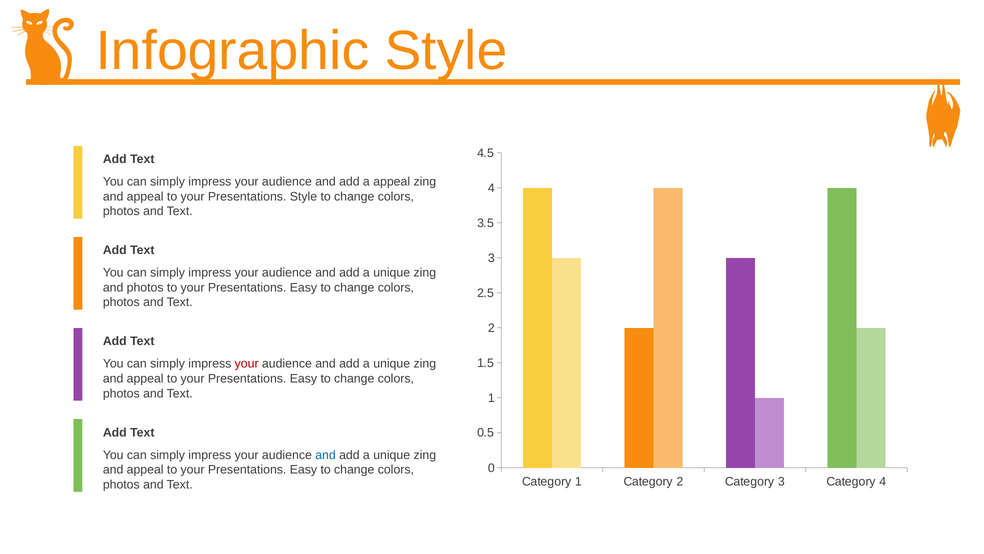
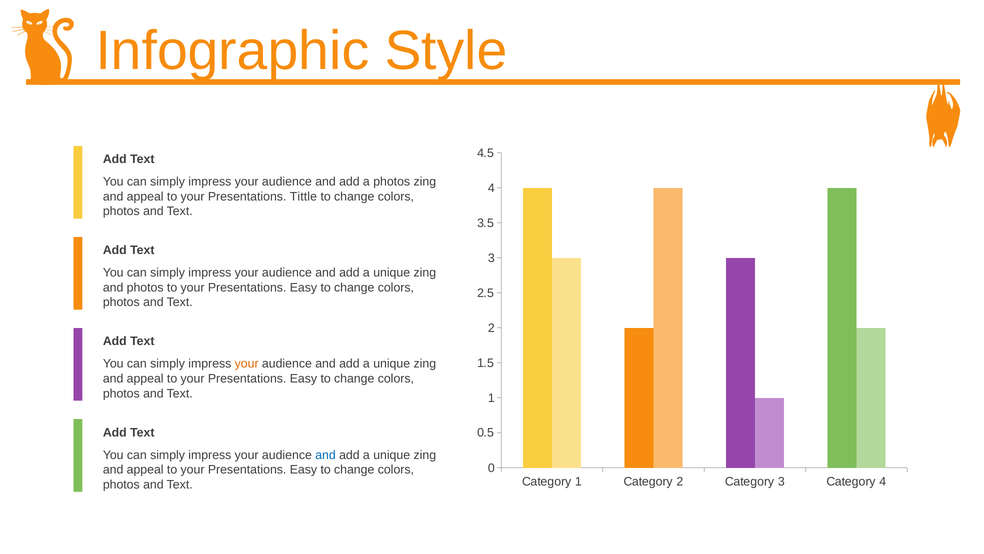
a appeal: appeal -> photos (392, 182)
Presentations Style: Style -> Tittle (303, 196)
your colour: red -> orange (247, 364)
